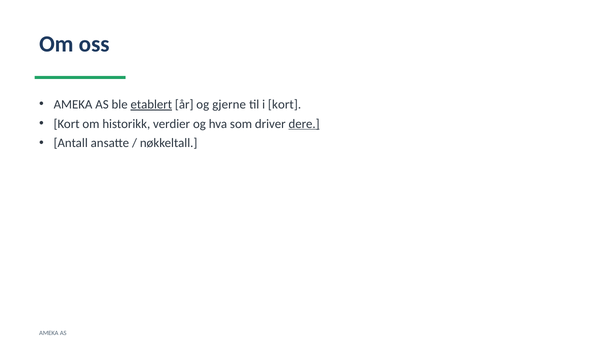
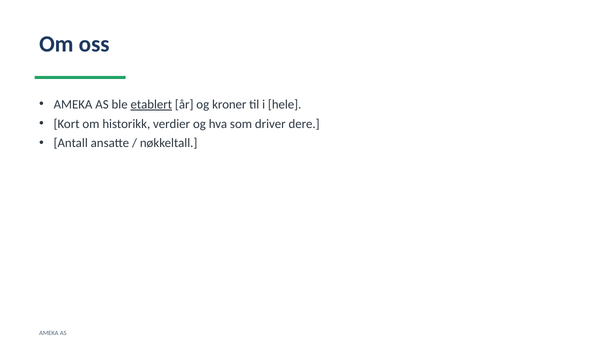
gjerne: gjerne -> kroner (229, 104)
i kort: kort -> hele (285, 104)
dere underline: present -> none (304, 124)
